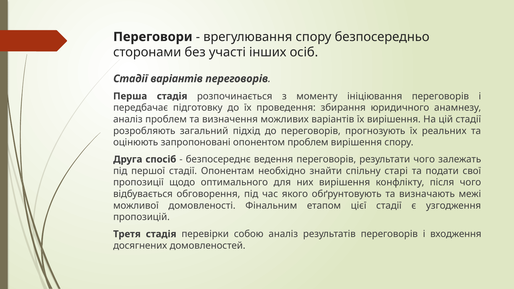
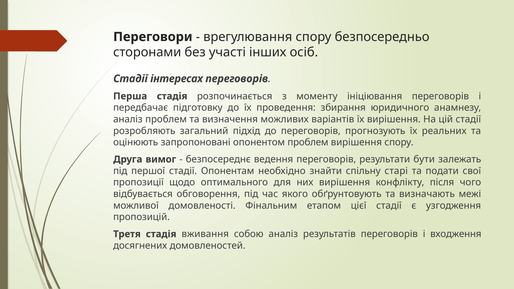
Стадії варіантів: варіантів -> інтересах (177, 79)
спосіб: спосіб -> вимог (161, 159)
результати чого: чого -> бути (424, 159)
перевірки: перевірки -> вживання (205, 234)
